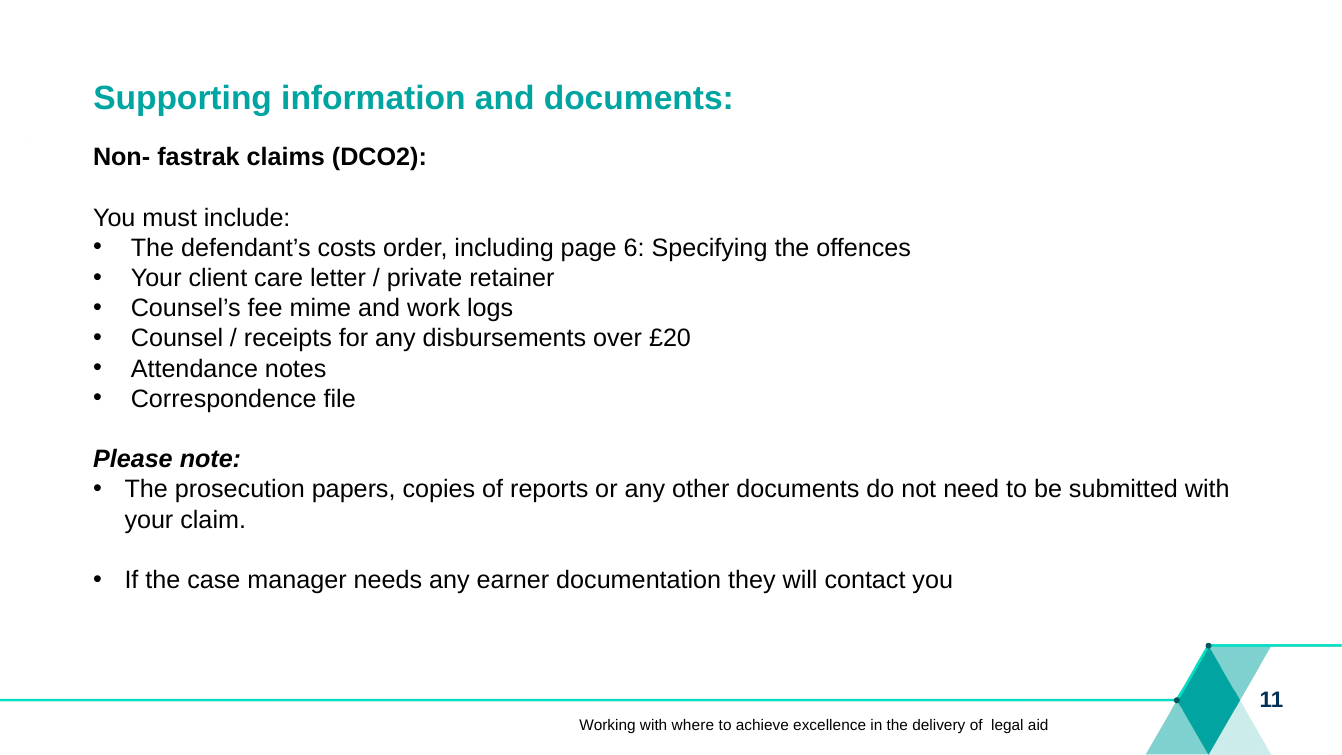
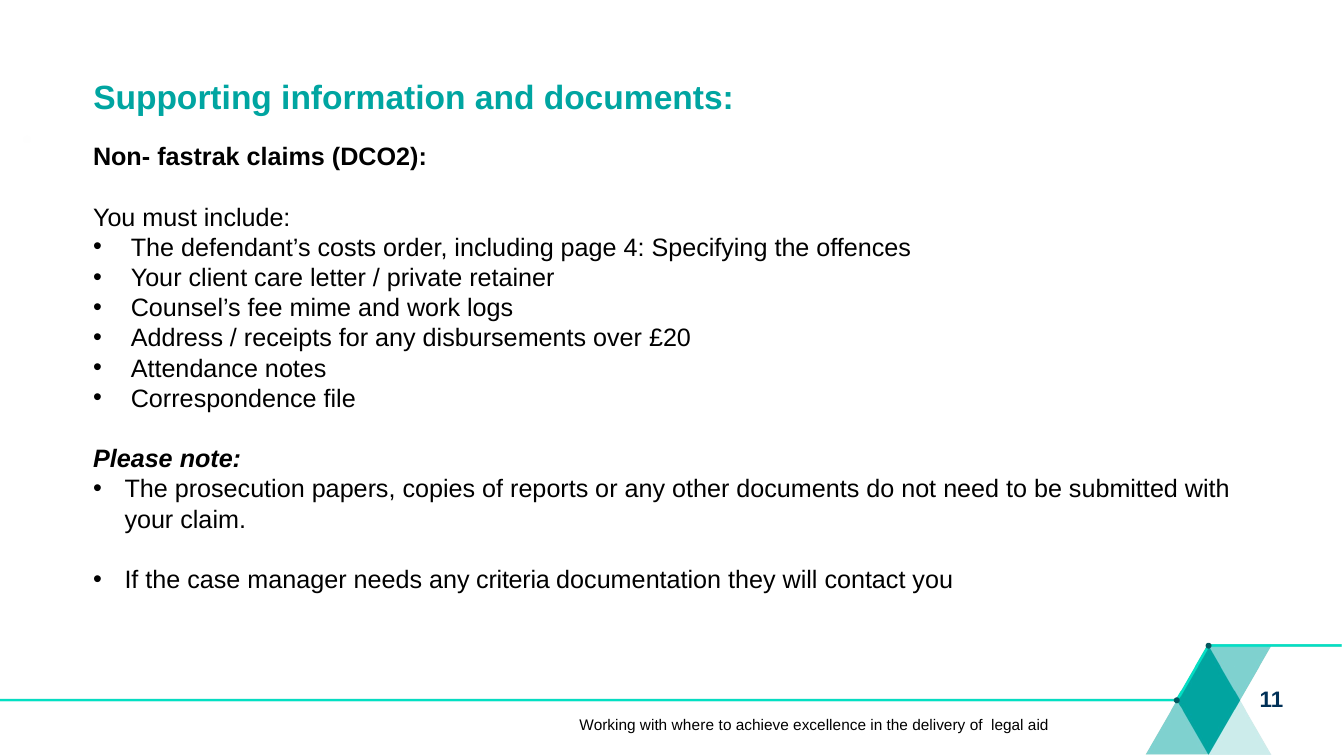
6: 6 -> 4 (634, 248)
Counsel: Counsel -> Address (177, 339)
earner: earner -> criteria (513, 580)
